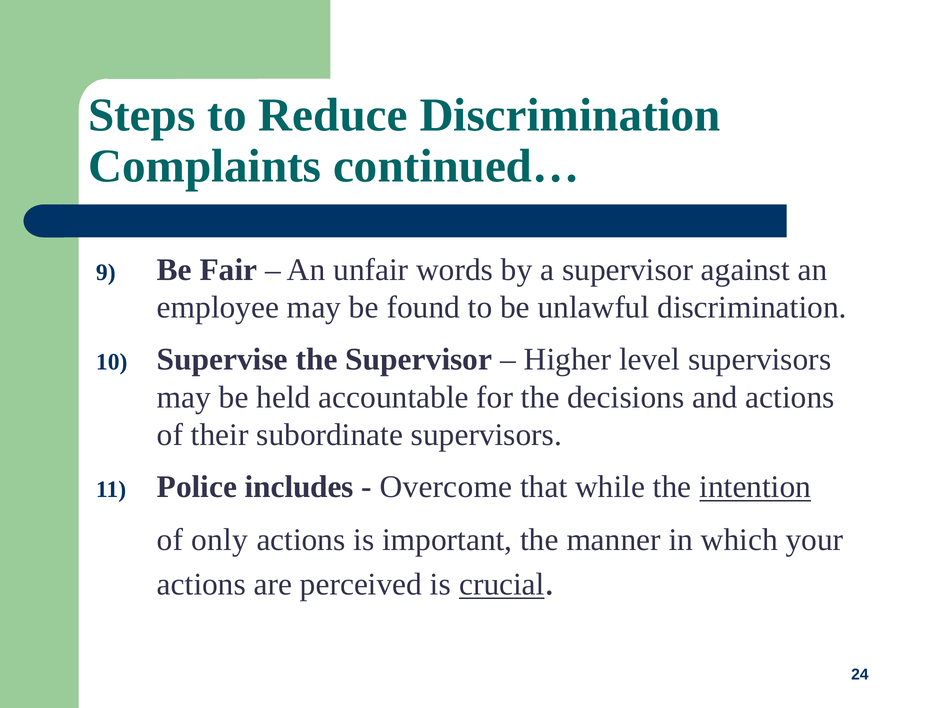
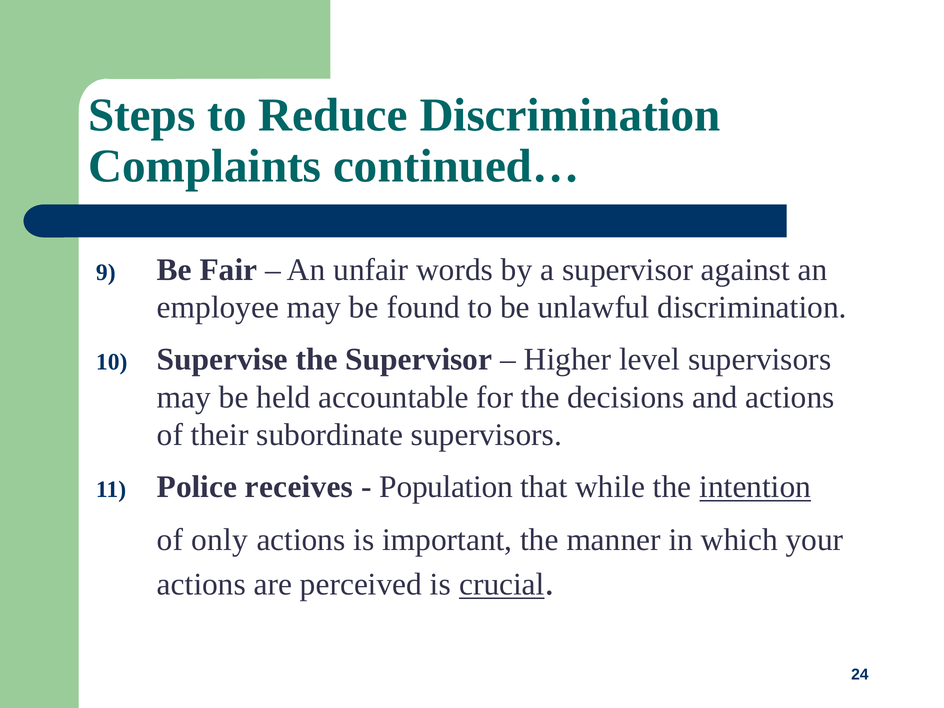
includes: includes -> receives (299, 487)
Overcome: Overcome -> Population (446, 487)
